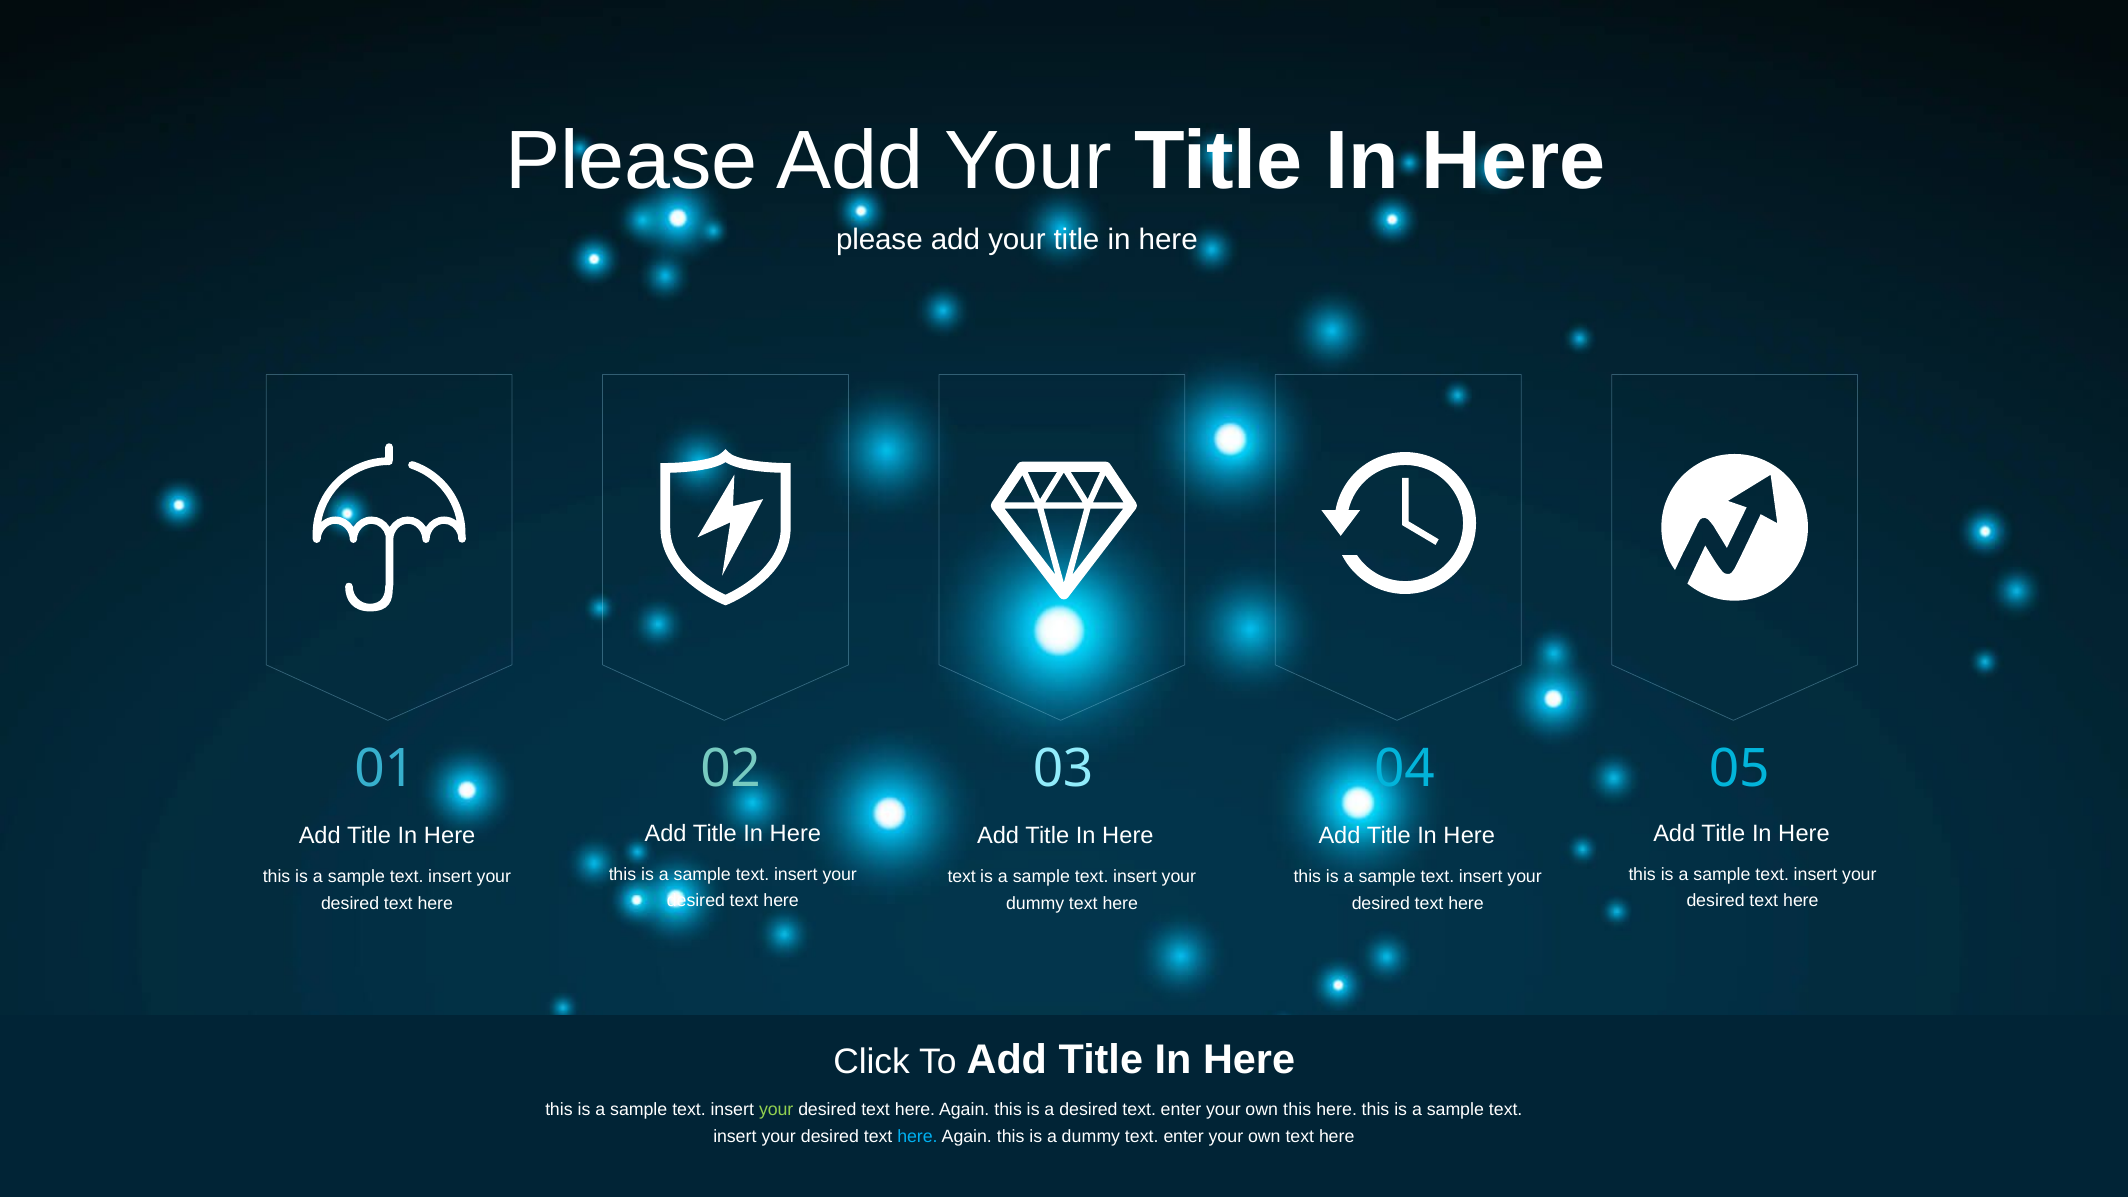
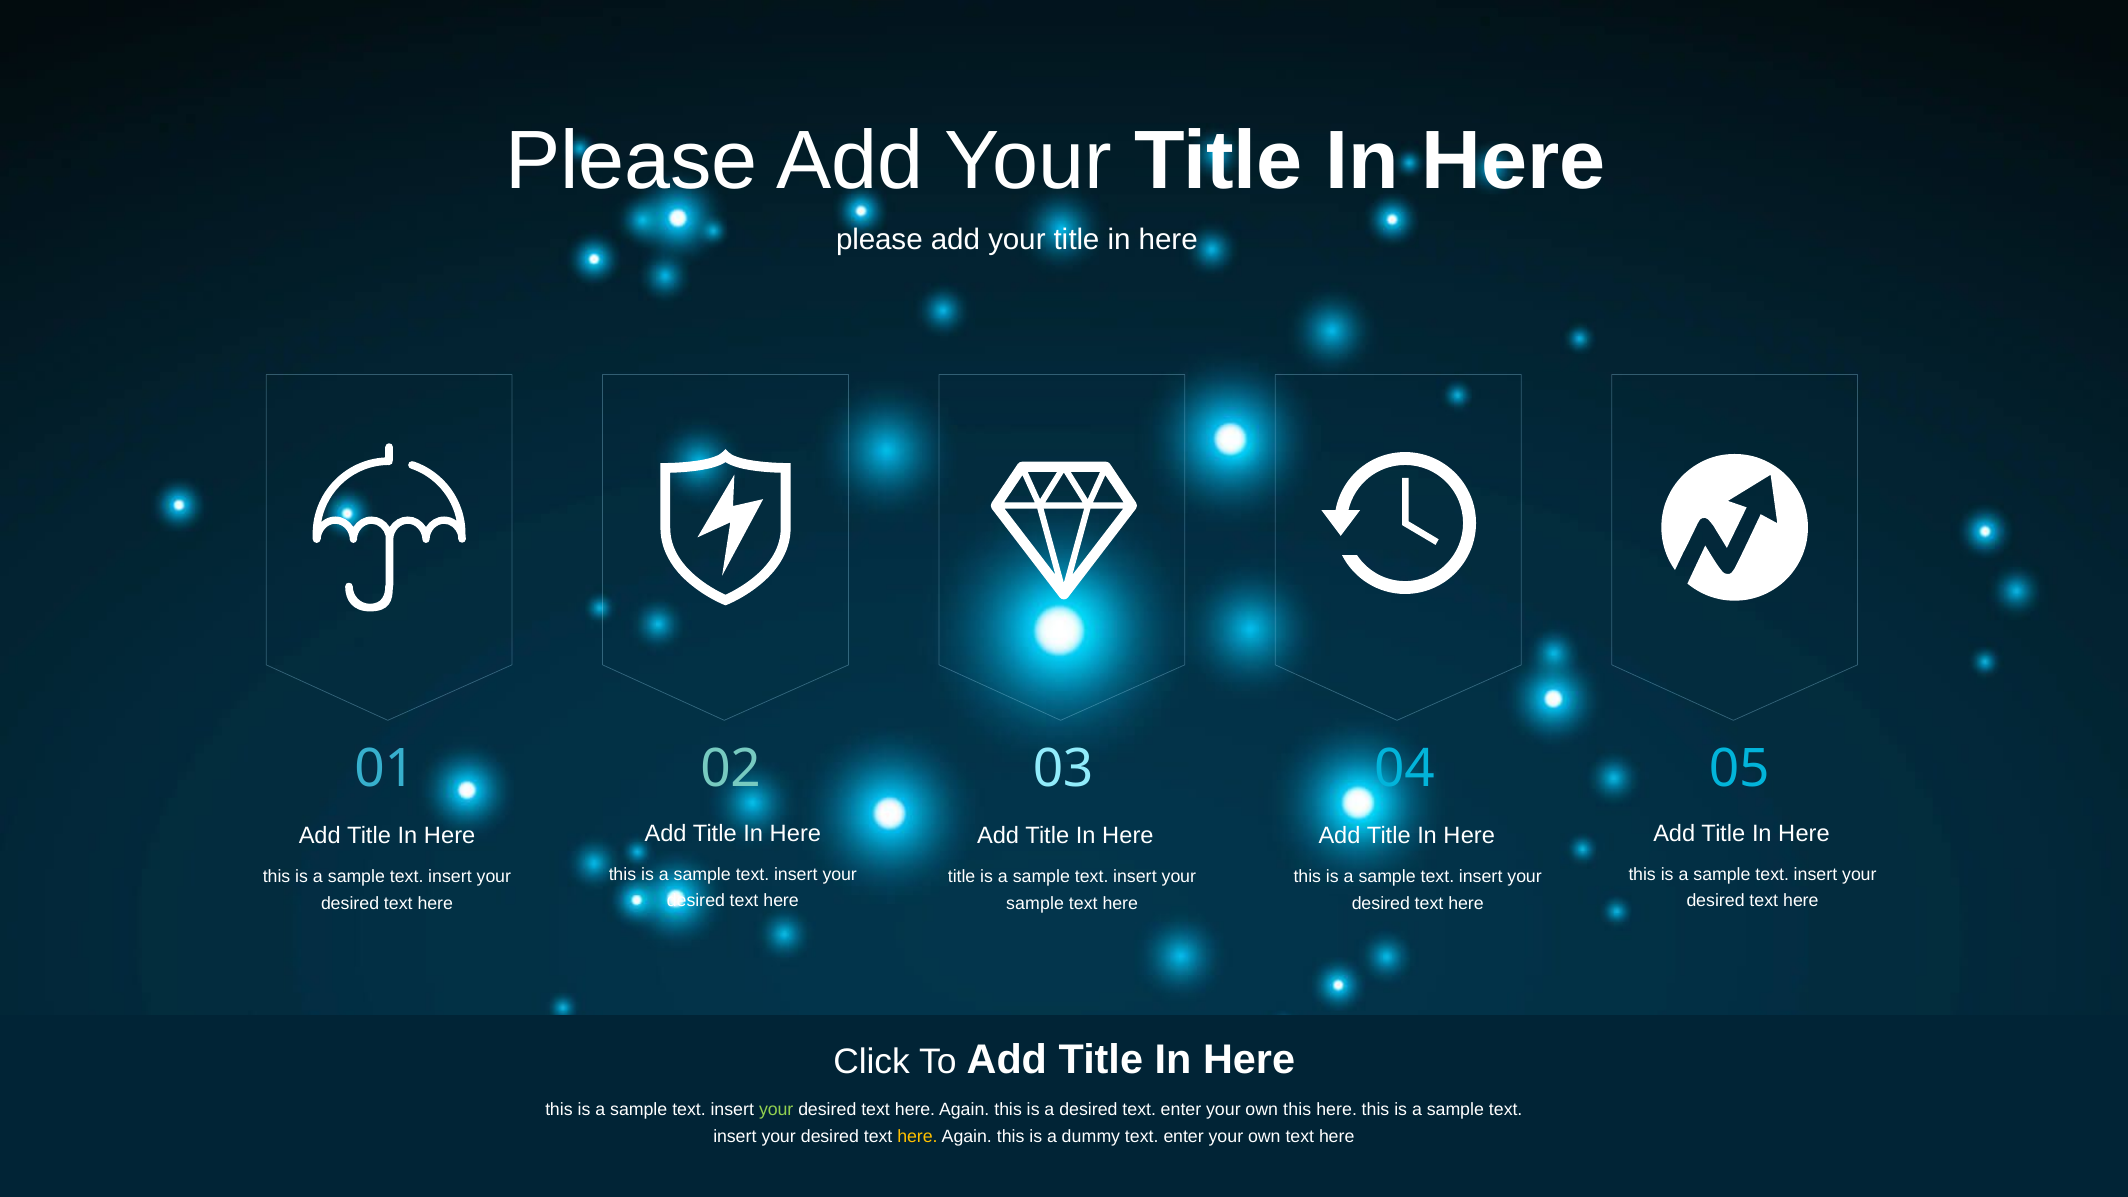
text: text -> title (962, 877)
dummy: dummy -> sample (1035, 903)
here colour: light blue -> yellow (917, 1136)
